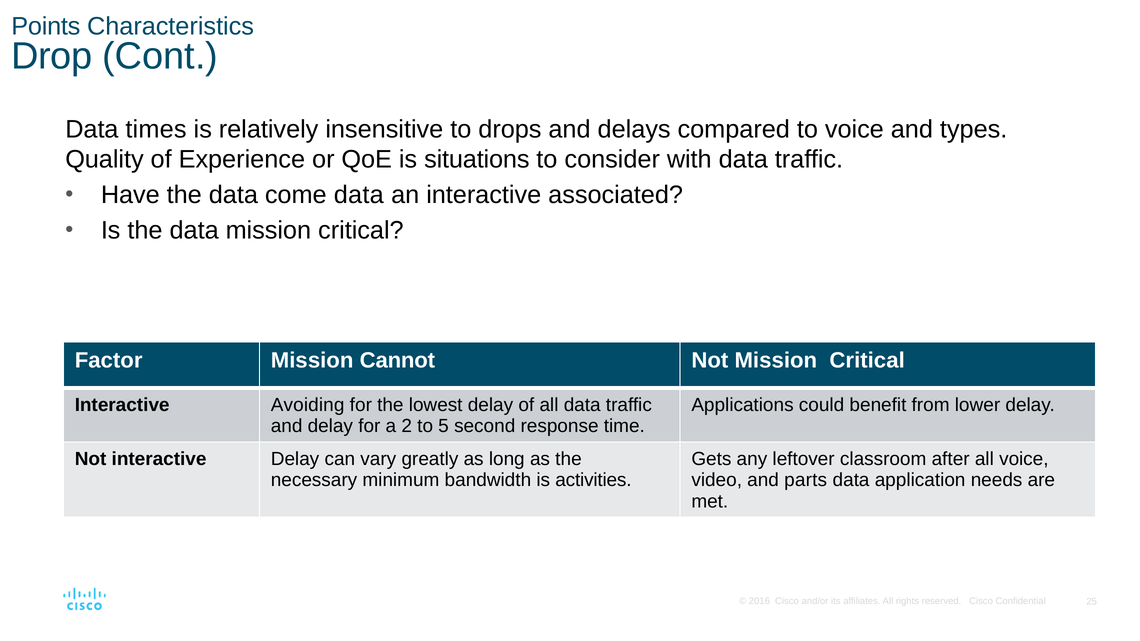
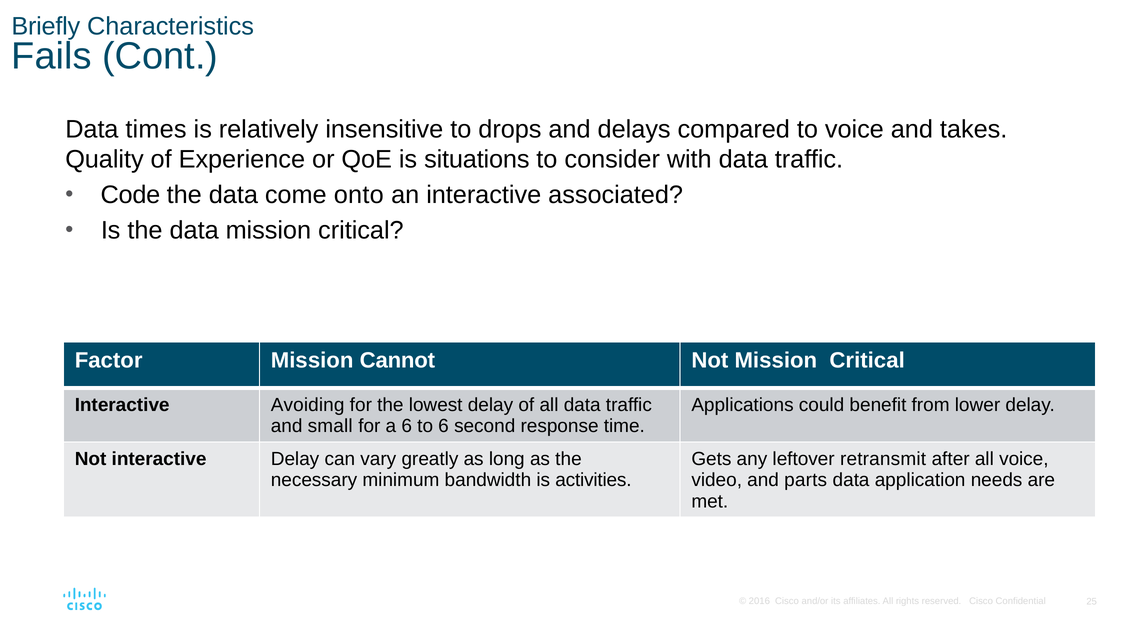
Points: Points -> Briefly (46, 26)
Drop: Drop -> Fails (52, 56)
types: types -> takes (974, 129)
Have: Have -> Code (130, 195)
come data: data -> onto (359, 195)
and delay: delay -> small (330, 426)
a 2: 2 -> 6 (407, 426)
to 5: 5 -> 6 (444, 426)
classroom: classroom -> retransmit (883, 459)
